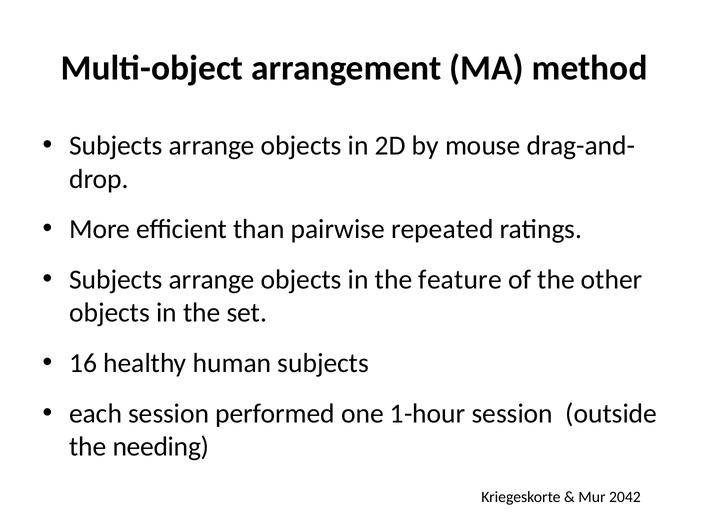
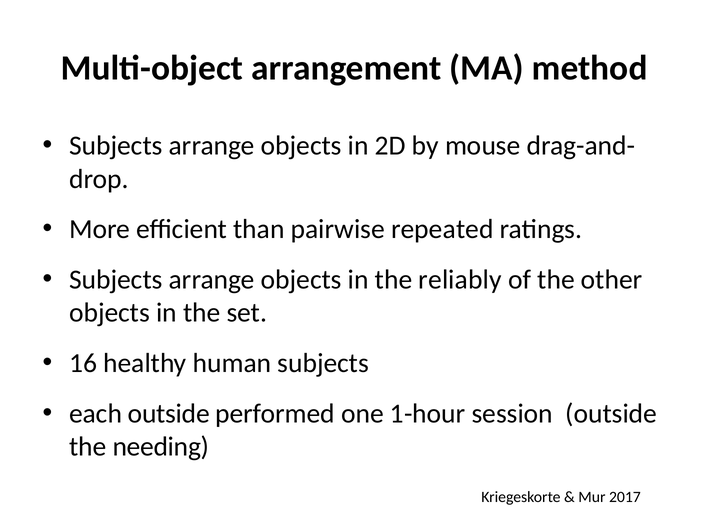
feature: feature -> reliably (460, 280)
each session: session -> outside (169, 414)
2042: 2042 -> 2017 (625, 498)
